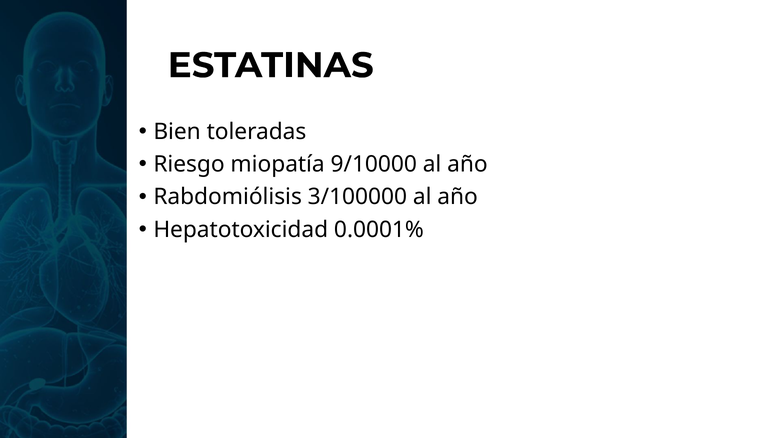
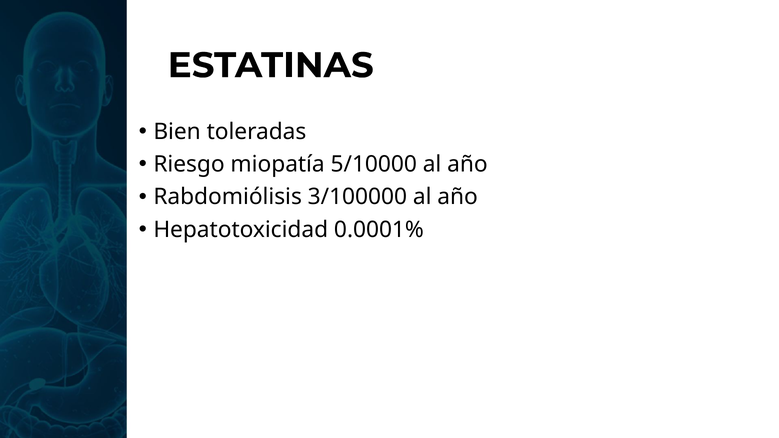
9/10000: 9/10000 -> 5/10000 (374, 164)
